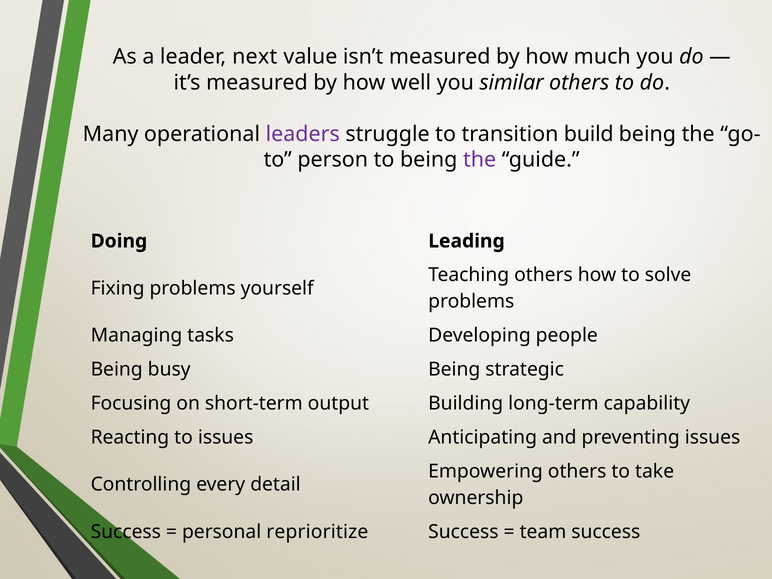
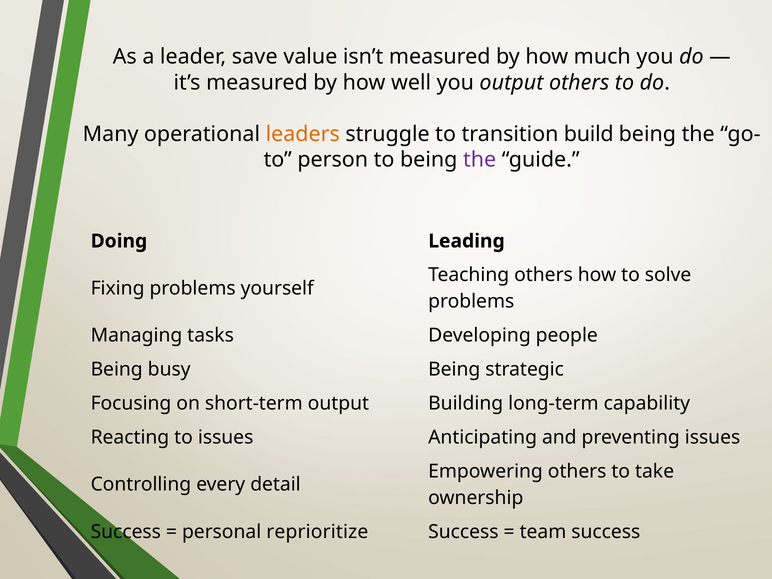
next: next -> save (255, 57)
you similar: similar -> output (511, 83)
leaders colour: purple -> orange (303, 134)
